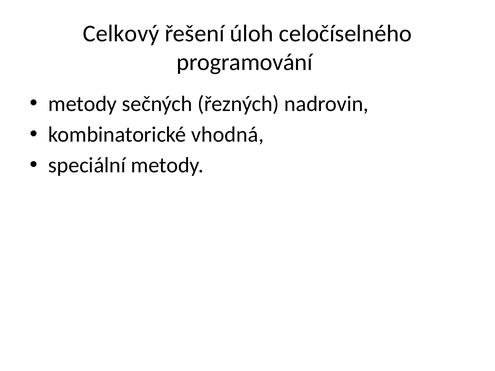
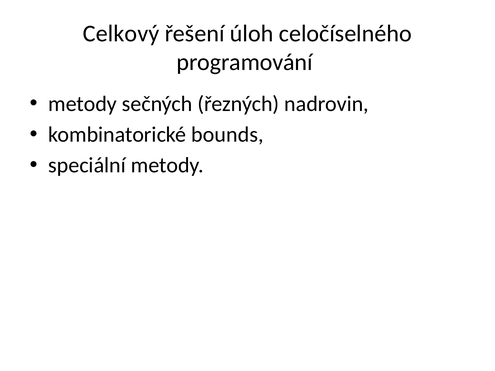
vhodná: vhodná -> bounds (227, 135)
